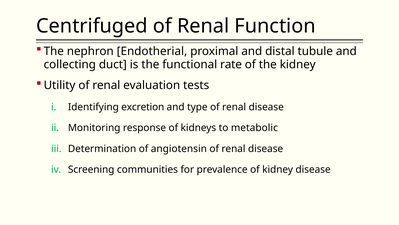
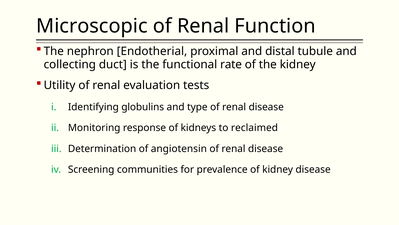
Centrifuged: Centrifuged -> Microscopic (92, 26)
excretion: excretion -> globulins (143, 107)
metabolic: metabolic -> reclaimed (254, 128)
